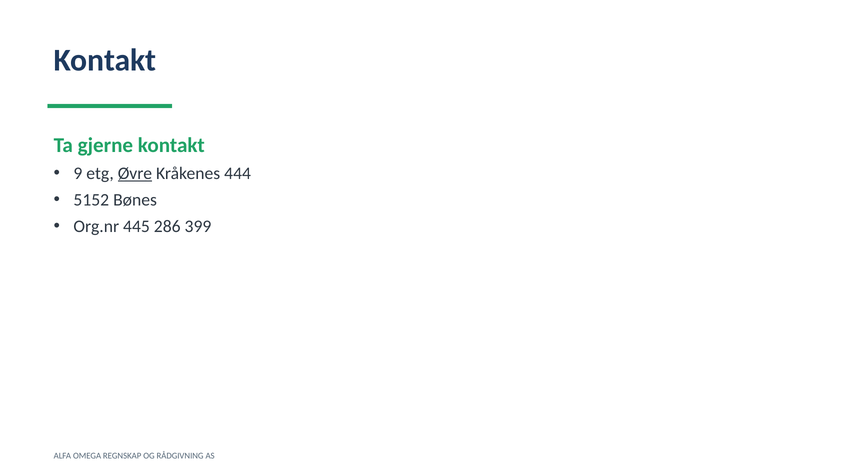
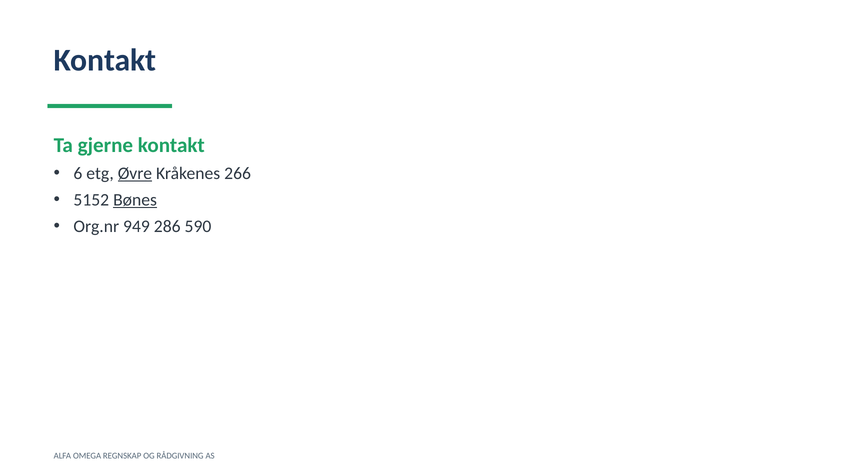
9: 9 -> 6 (78, 174)
444: 444 -> 266 (238, 174)
Bønes underline: none -> present (135, 200)
445: 445 -> 949 (136, 226)
399: 399 -> 590 (198, 226)
